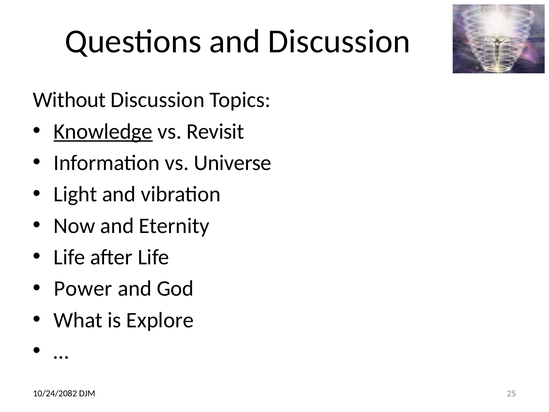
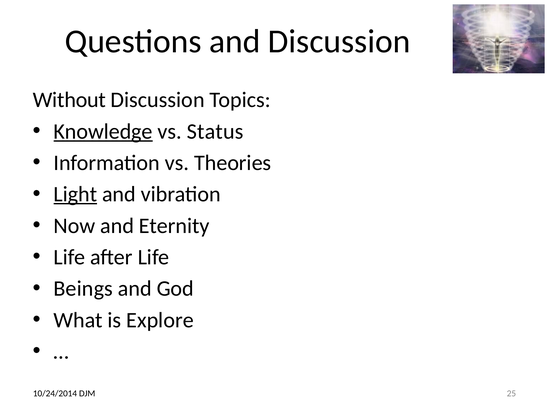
Revisit: Revisit -> Status (215, 131)
Universe: Universe -> Theories (233, 163)
Light underline: none -> present (75, 194)
Power: Power -> Beings (83, 288)
10/24/2082: 10/24/2082 -> 10/24/2014 (55, 393)
